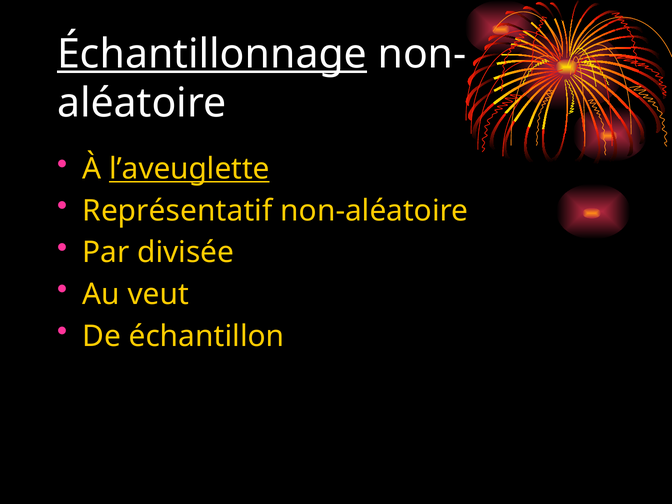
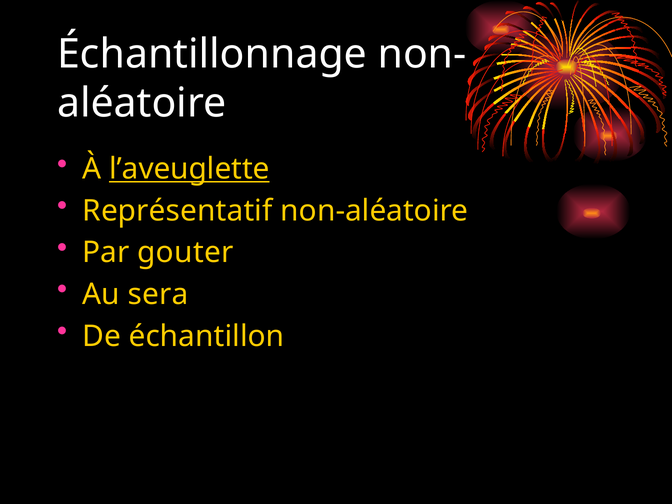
Échantillonnage underline: present -> none (212, 54)
divisée: divisée -> gouter (185, 253)
veut: veut -> sera (158, 294)
